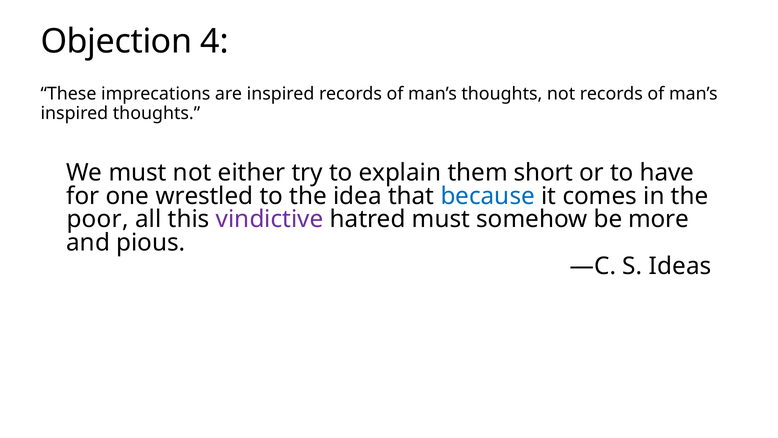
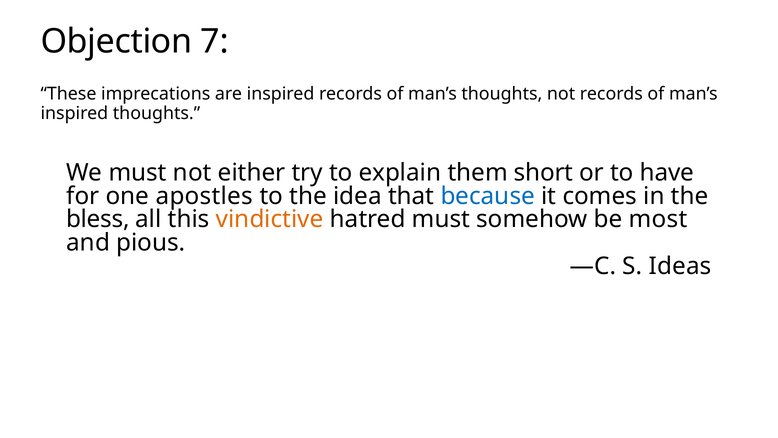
4: 4 -> 7 (215, 41)
wrestled: wrestled -> apostles (204, 196)
poor: poor -> bless (98, 219)
vindictive colour: purple -> orange (270, 219)
more: more -> most (658, 219)
